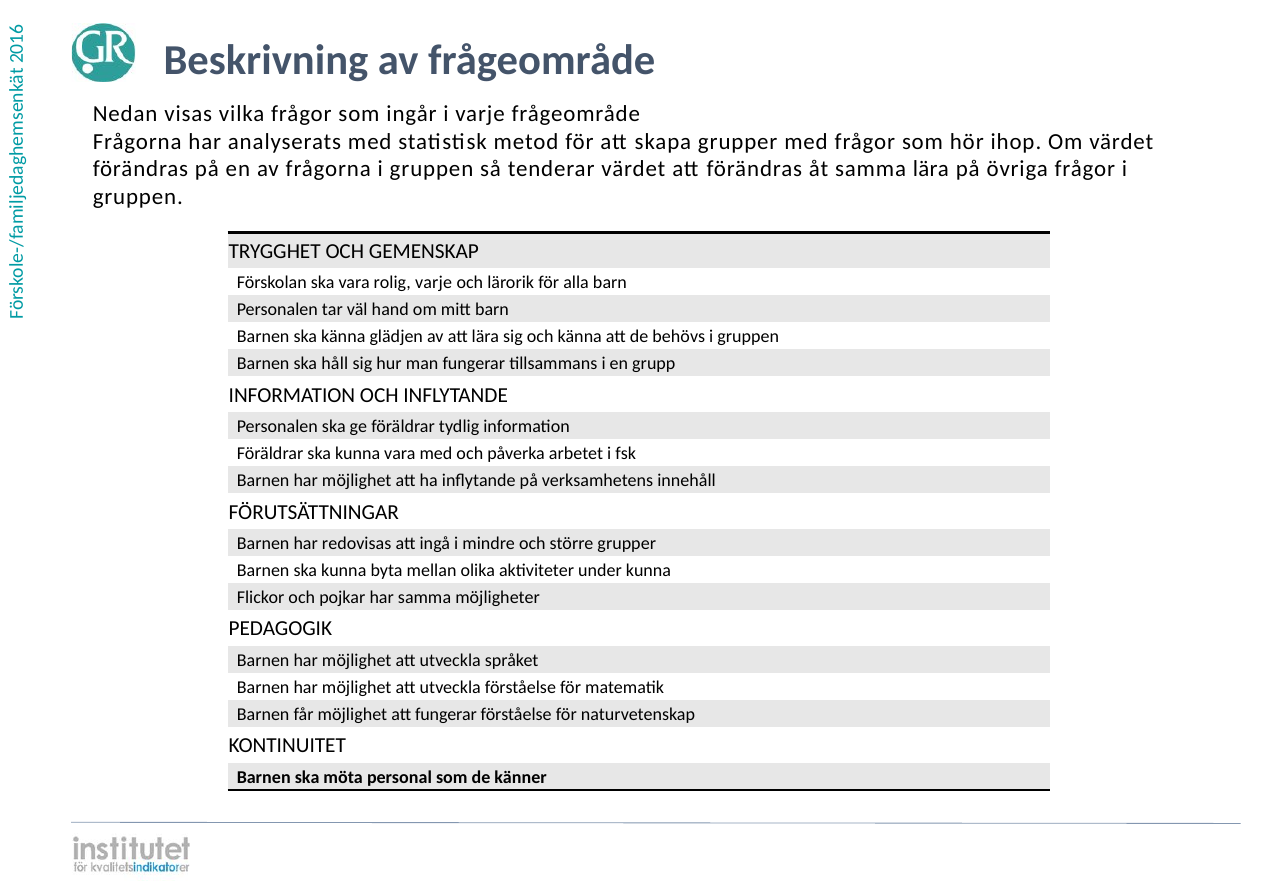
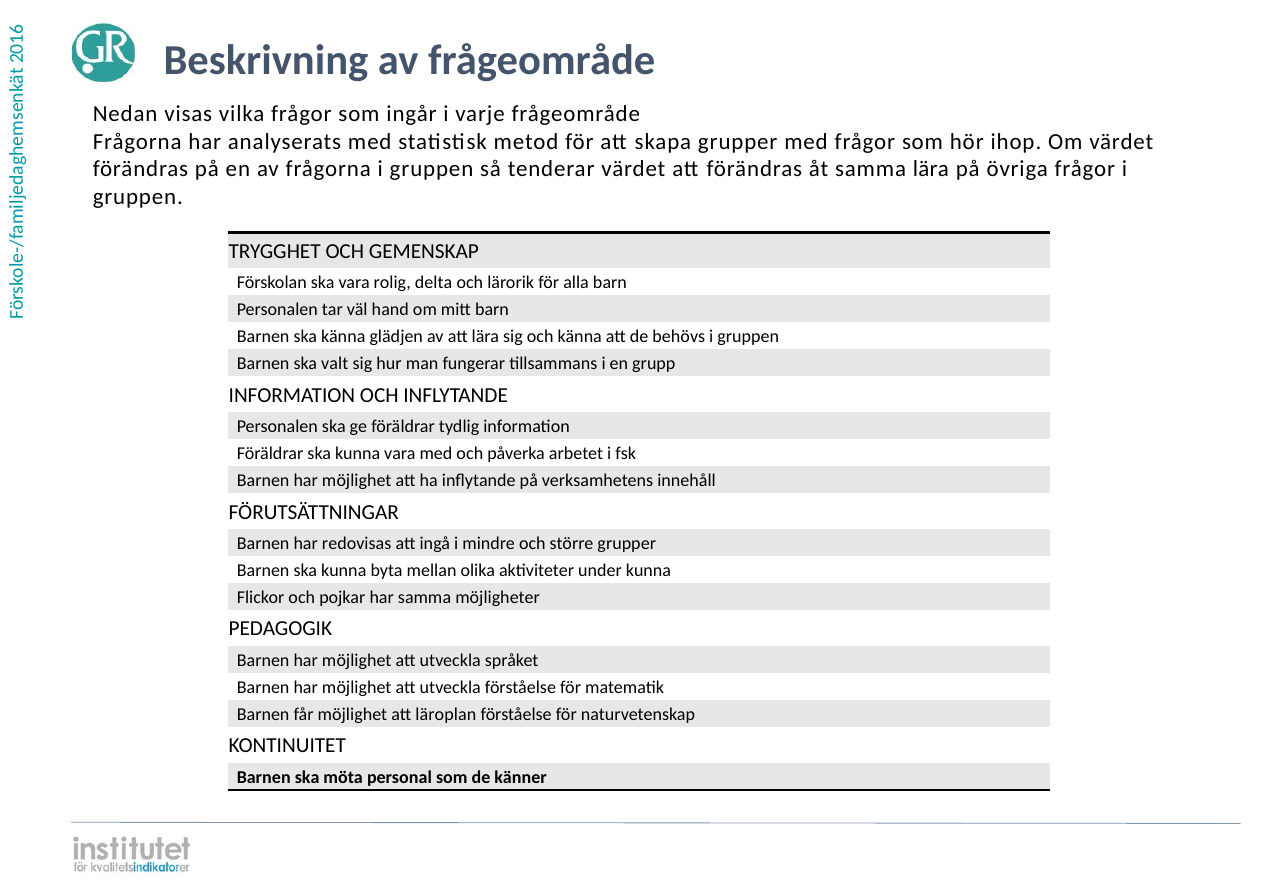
rolig varje: varje -> delta (434, 282)
håll: håll -> valt (335, 364)
att fungerar: fungerar -> läroplan (446, 714)
